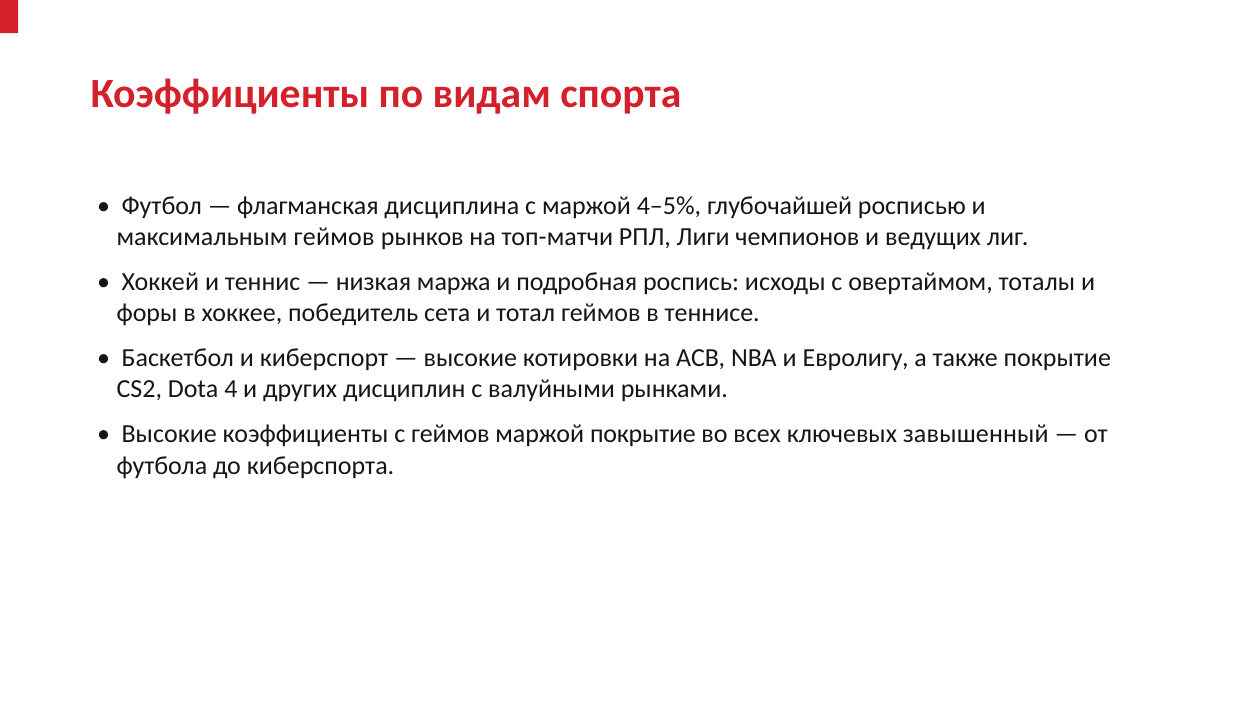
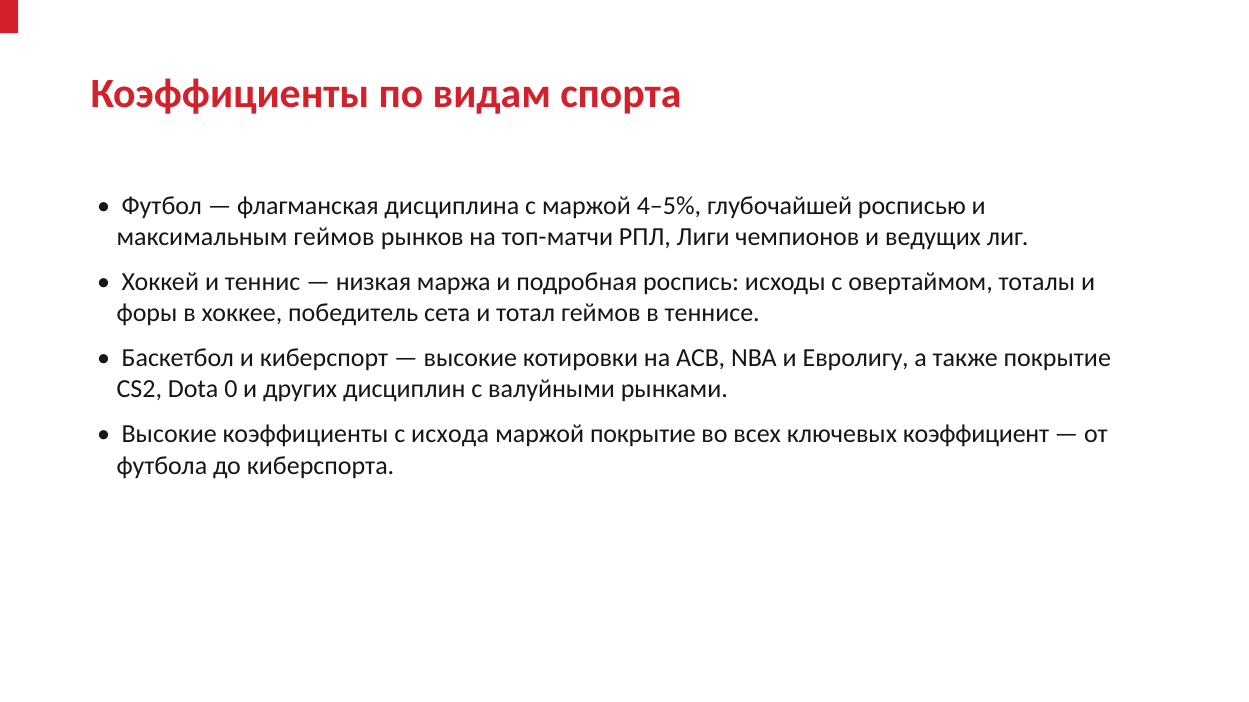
4: 4 -> 0 (231, 390)
с геймов: геймов -> исхода (450, 435)
завышенный: завышенный -> коэффициент (976, 435)
